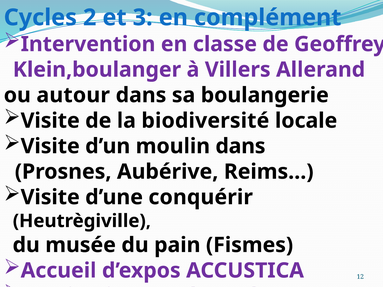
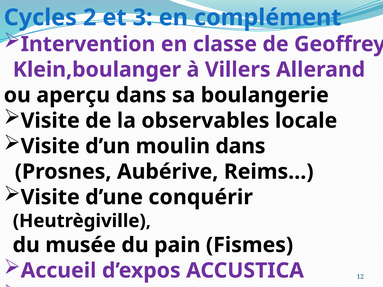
autour: autour -> aperçu (73, 95)
biodiversité: biodiversité -> observables (205, 121)
